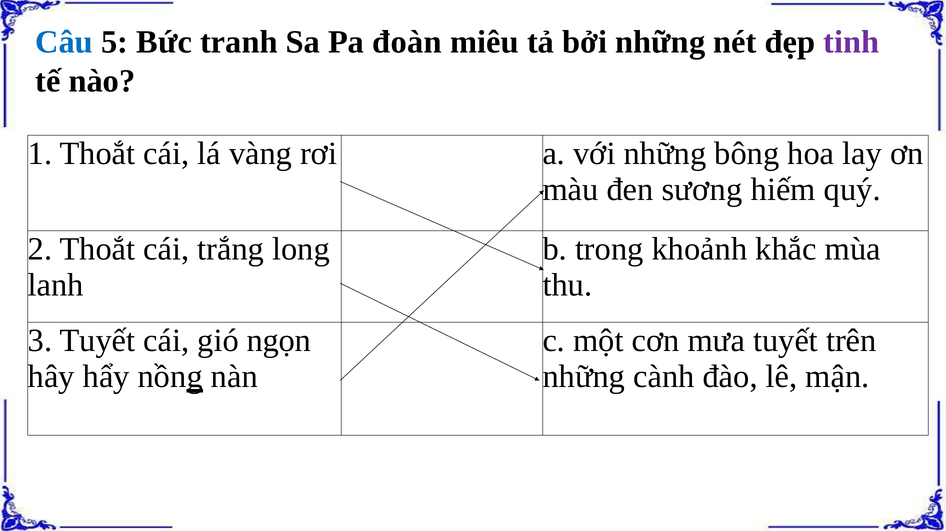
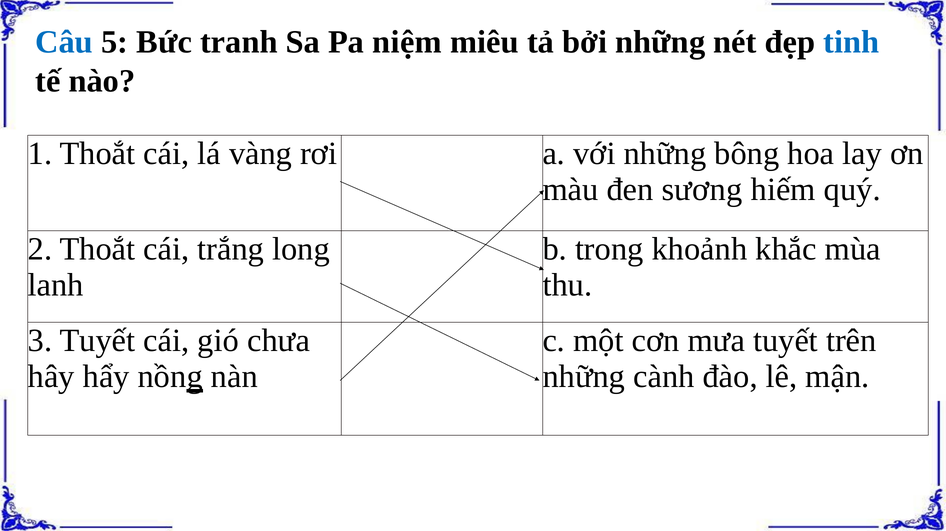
đoàn: đoàn -> niệm (407, 42)
tinh colour: purple -> blue (851, 42)
ngọn: ngọn -> chưa (279, 341)
